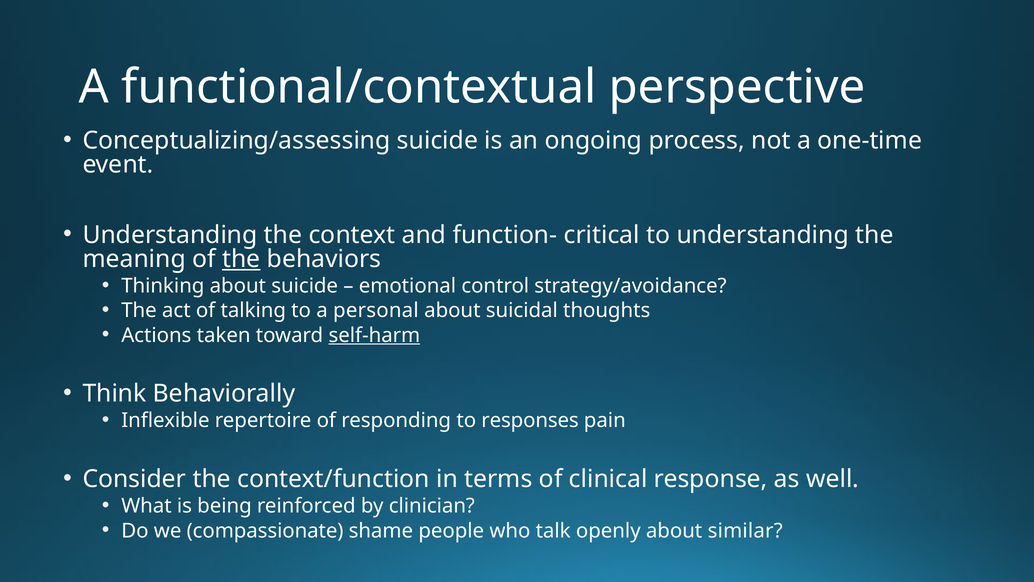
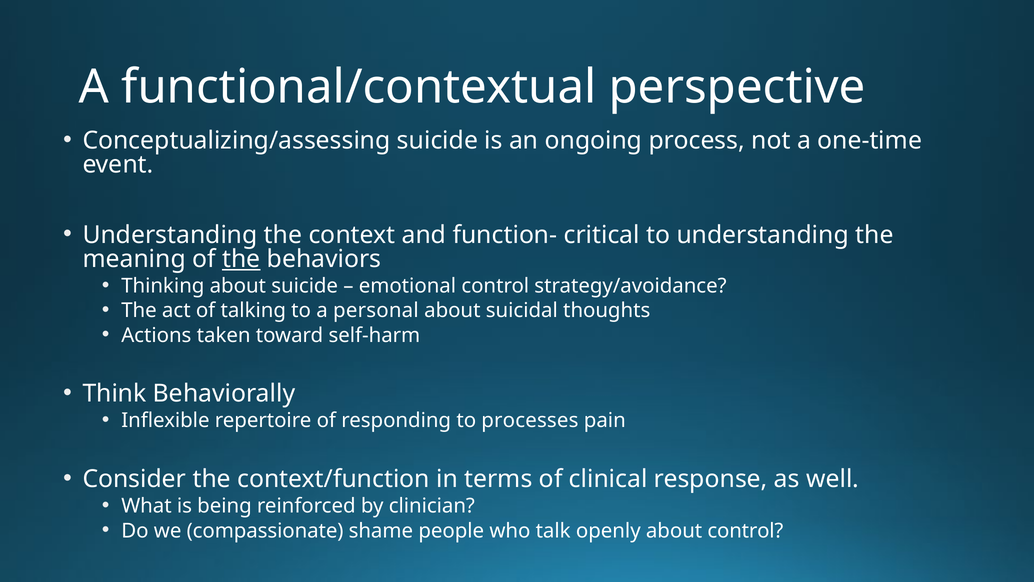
self-harm underline: present -> none (374, 335)
responses: responses -> processes (530, 420)
about similar: similar -> control (745, 530)
